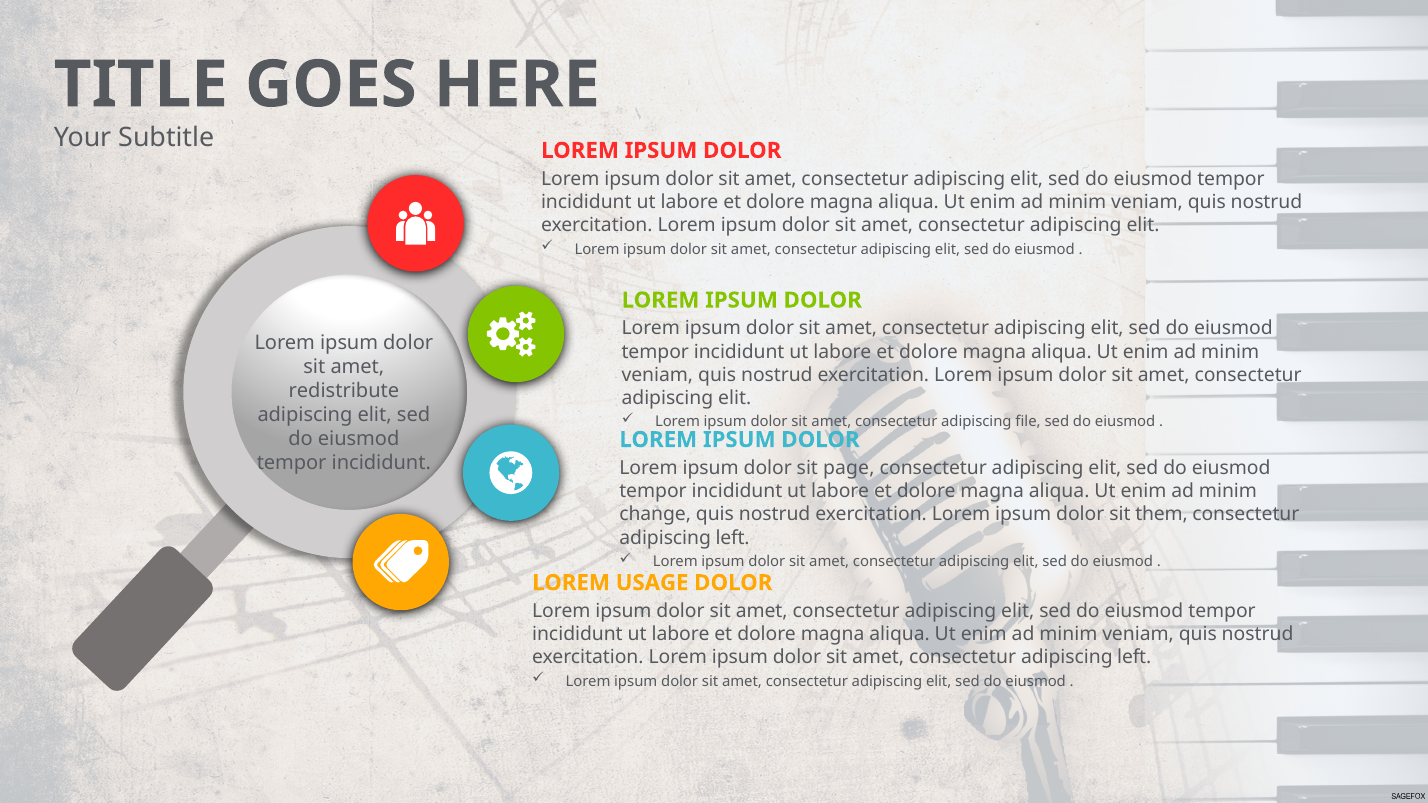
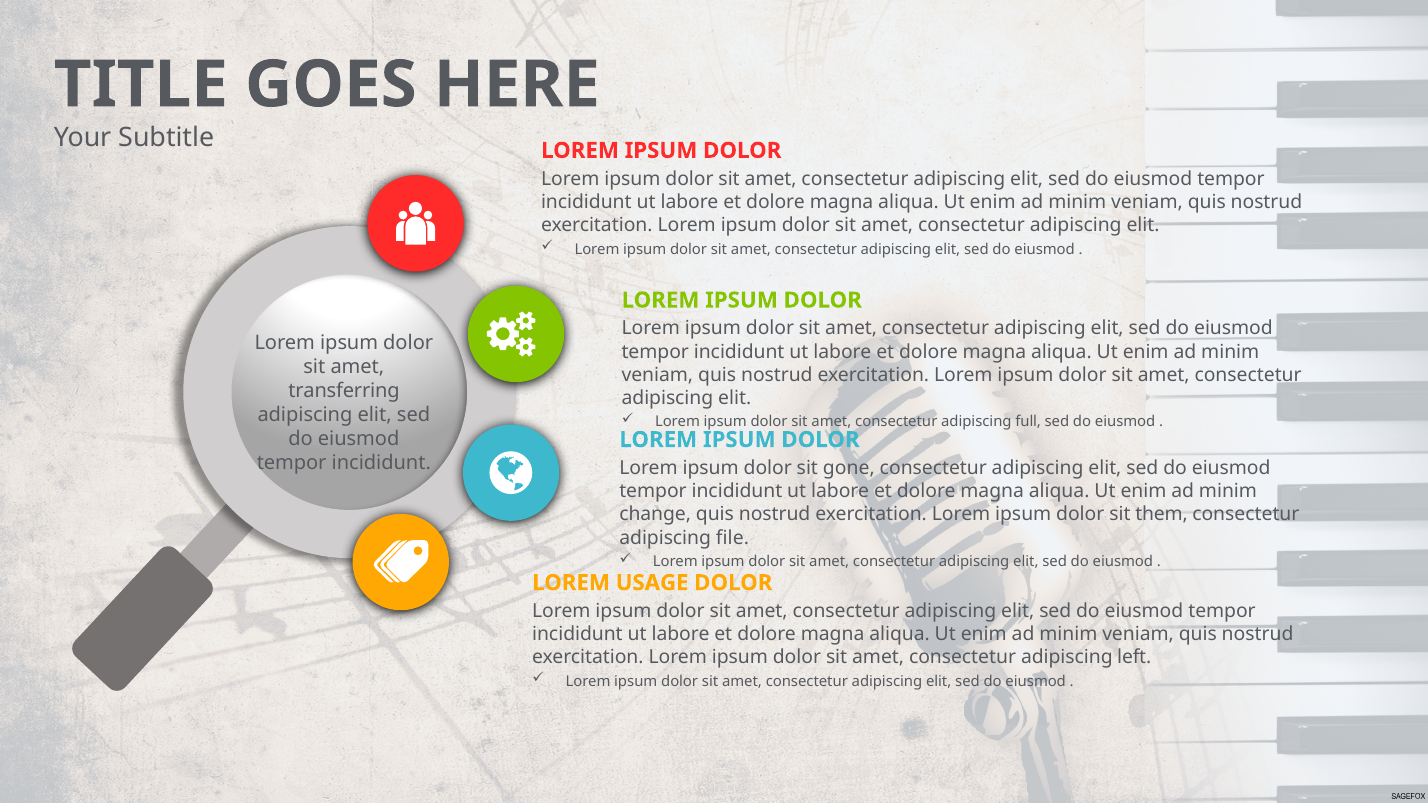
redistribute: redistribute -> transferring (344, 391)
file: file -> full (1028, 422)
page: page -> gone (849, 468)
left: left -> file (732, 538)
